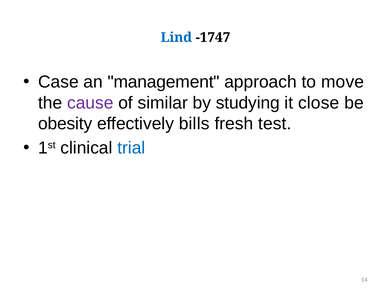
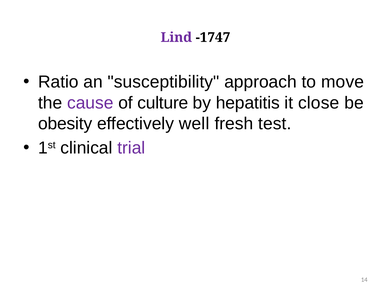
Lind colour: blue -> purple (176, 37)
Case: Case -> Ratio (58, 82)
management: management -> susceptibility (164, 82)
similar: similar -> culture (163, 103)
studying: studying -> hepatitis (248, 103)
bills: bills -> well (194, 124)
trial colour: blue -> purple (131, 148)
